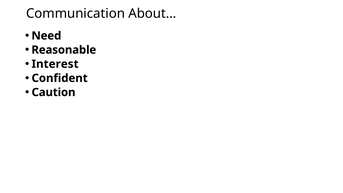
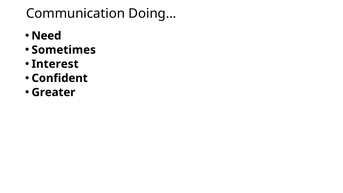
About…: About… -> Doing… (152, 14)
Reasonable: Reasonable -> Sometimes (64, 50)
Caution: Caution -> Greater (53, 92)
